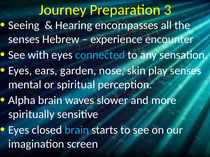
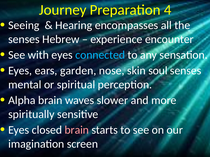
3: 3 -> 4 (168, 10)
play: play -> soul (158, 71)
brain colour: light blue -> pink (77, 130)
